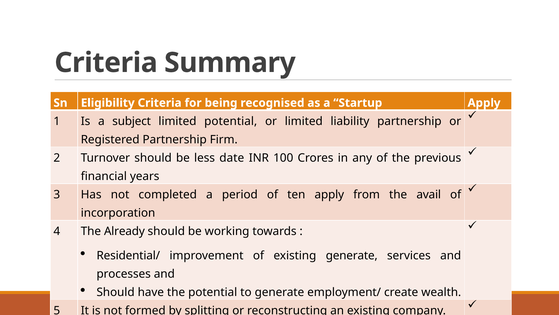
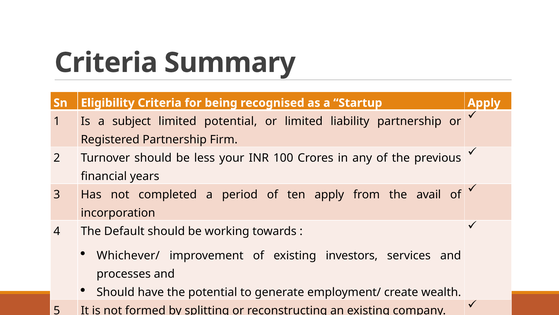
date: date -> your (232, 158)
Already: Already -> Default (124, 231)
Residential/: Residential/ -> Whichever/ (128, 255)
existing generate: generate -> investors (352, 255)
